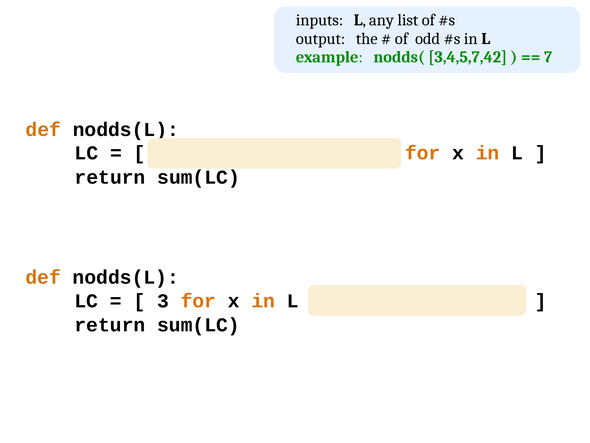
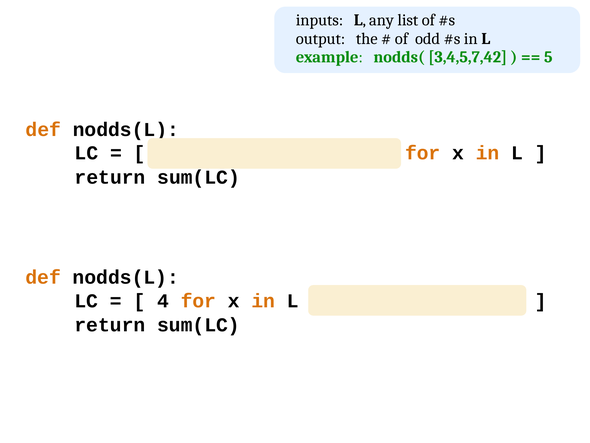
7: 7 -> 5 (548, 57)
3: 3 -> 4 (163, 301)
